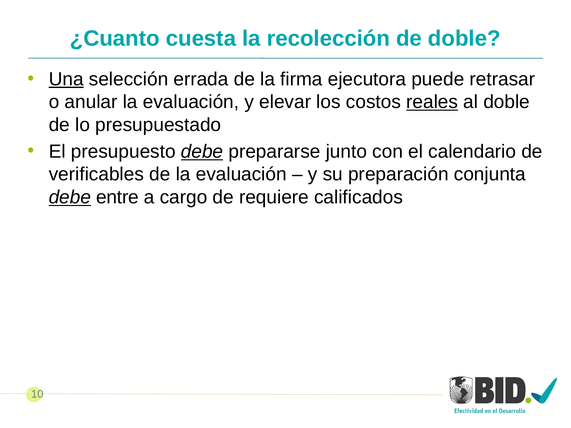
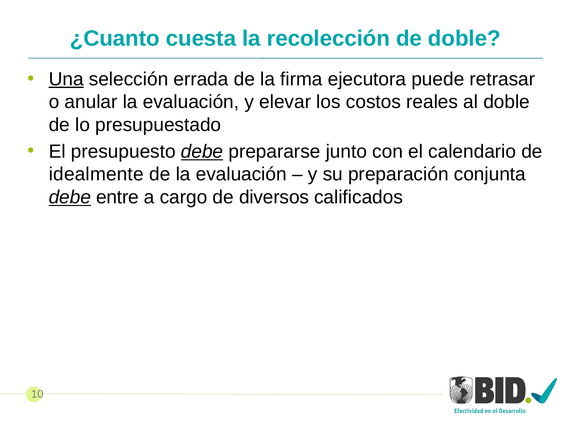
reales underline: present -> none (432, 102)
verificables: verificables -> idealmente (96, 174)
requiere: requiere -> diversos (274, 197)
